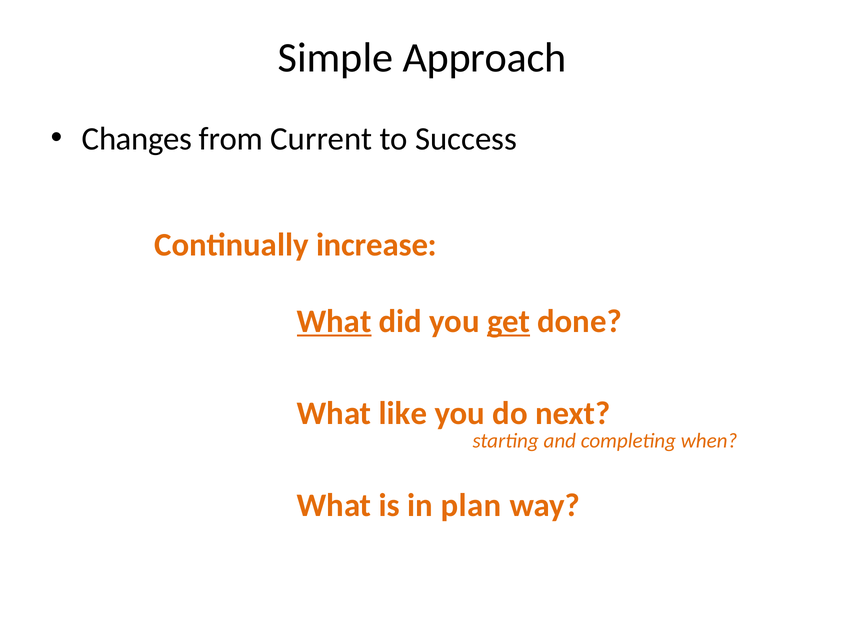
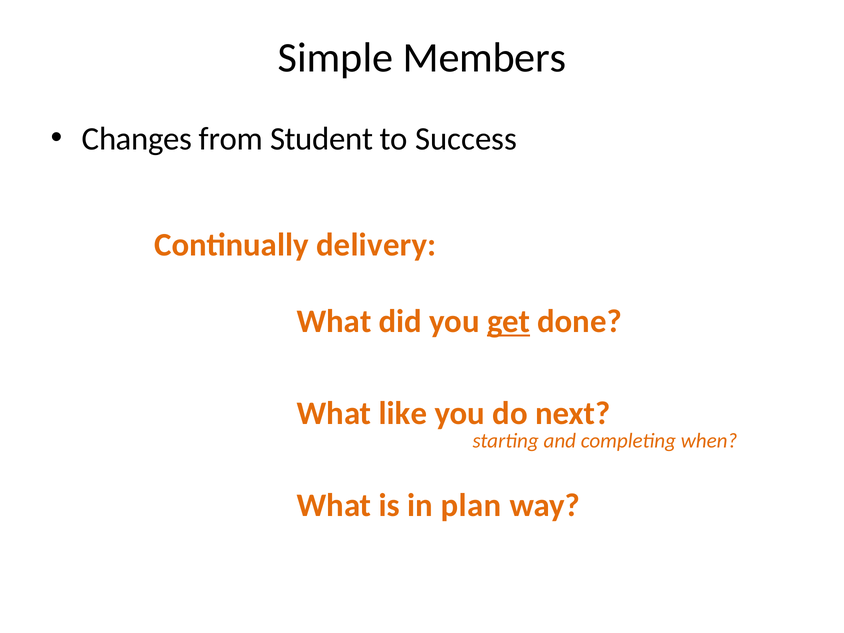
Approach: Approach -> Members (484, 58)
Current: Current -> Student (322, 139)
increase: increase -> delivery (376, 245)
What underline: present -> none (334, 322)
